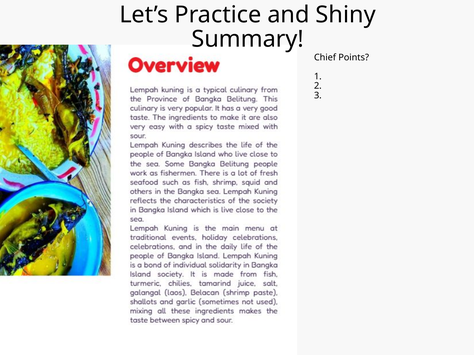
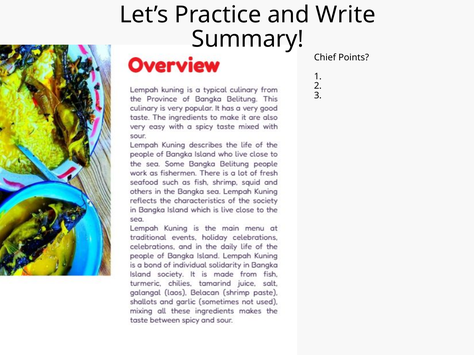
Shiny: Shiny -> Write (346, 15)
